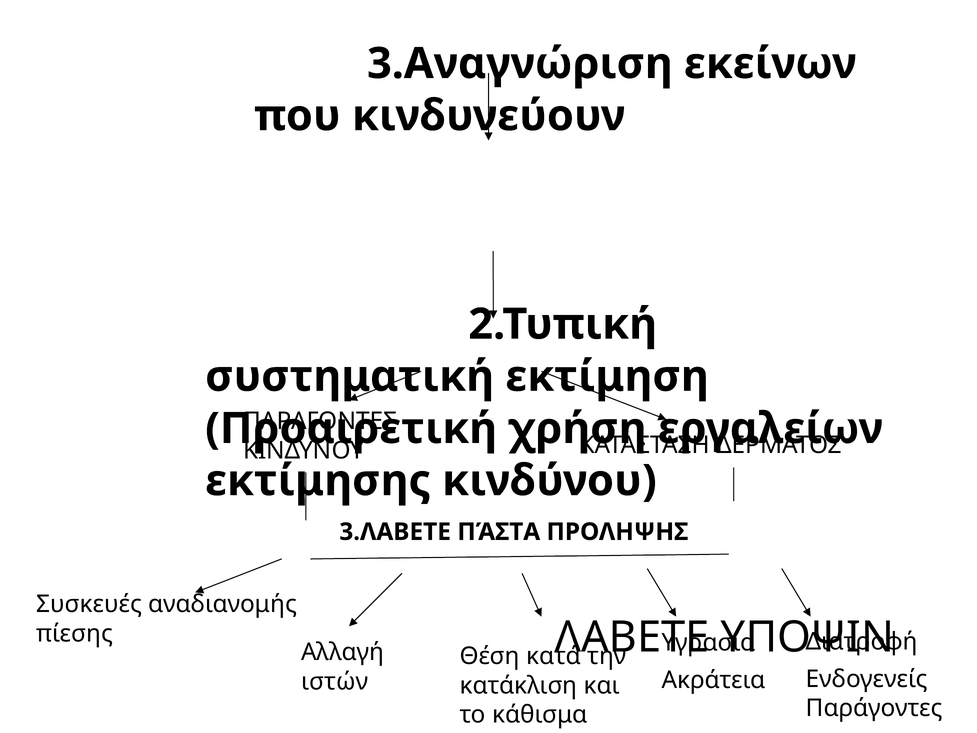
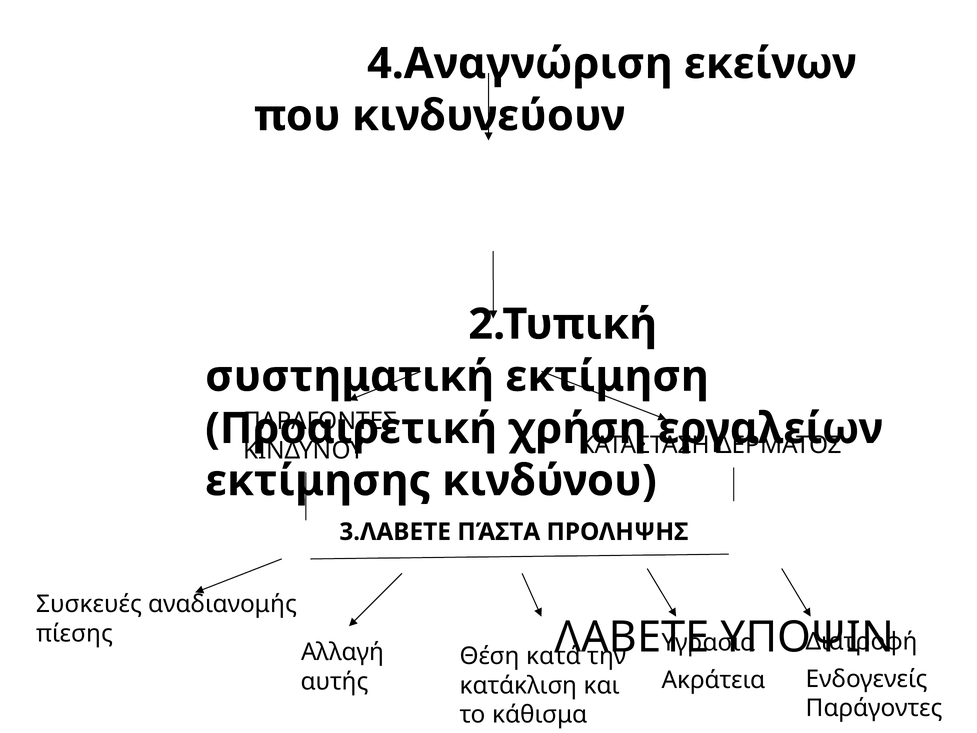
3.Αναγνώριση: 3.Αναγνώριση -> 4.Αναγνώριση (520, 64)
ιστών: ιστών -> αυτής (335, 681)
